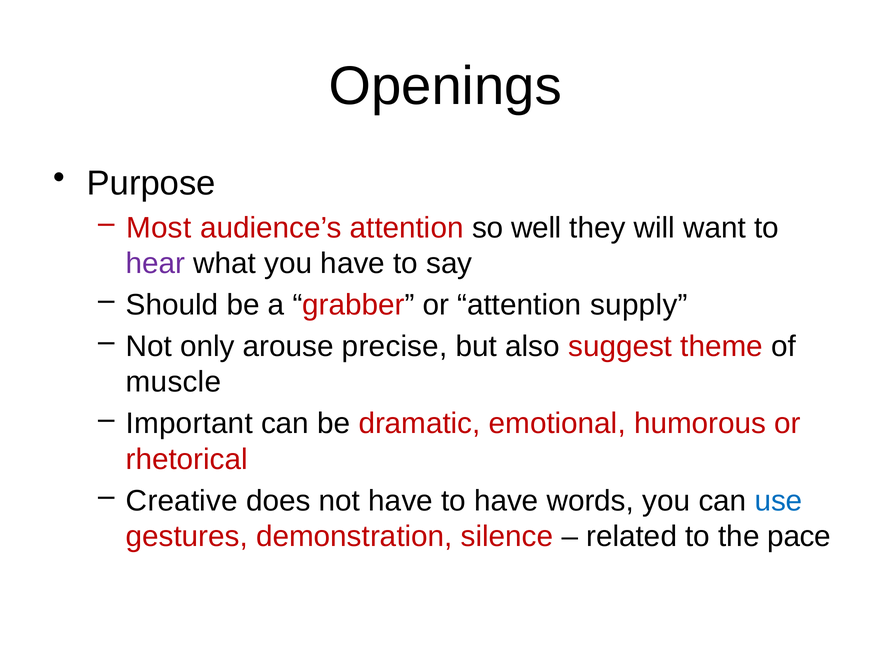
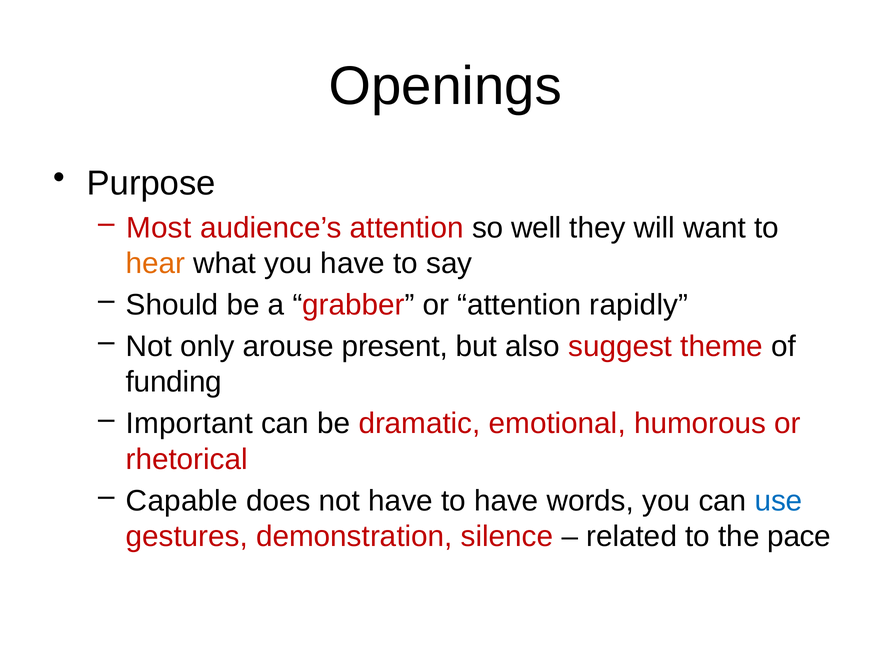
hear colour: purple -> orange (156, 263)
supply: supply -> rapidly (639, 305)
precise: precise -> present (395, 347)
muscle: muscle -> funding (174, 382)
Creative: Creative -> Capable (182, 501)
